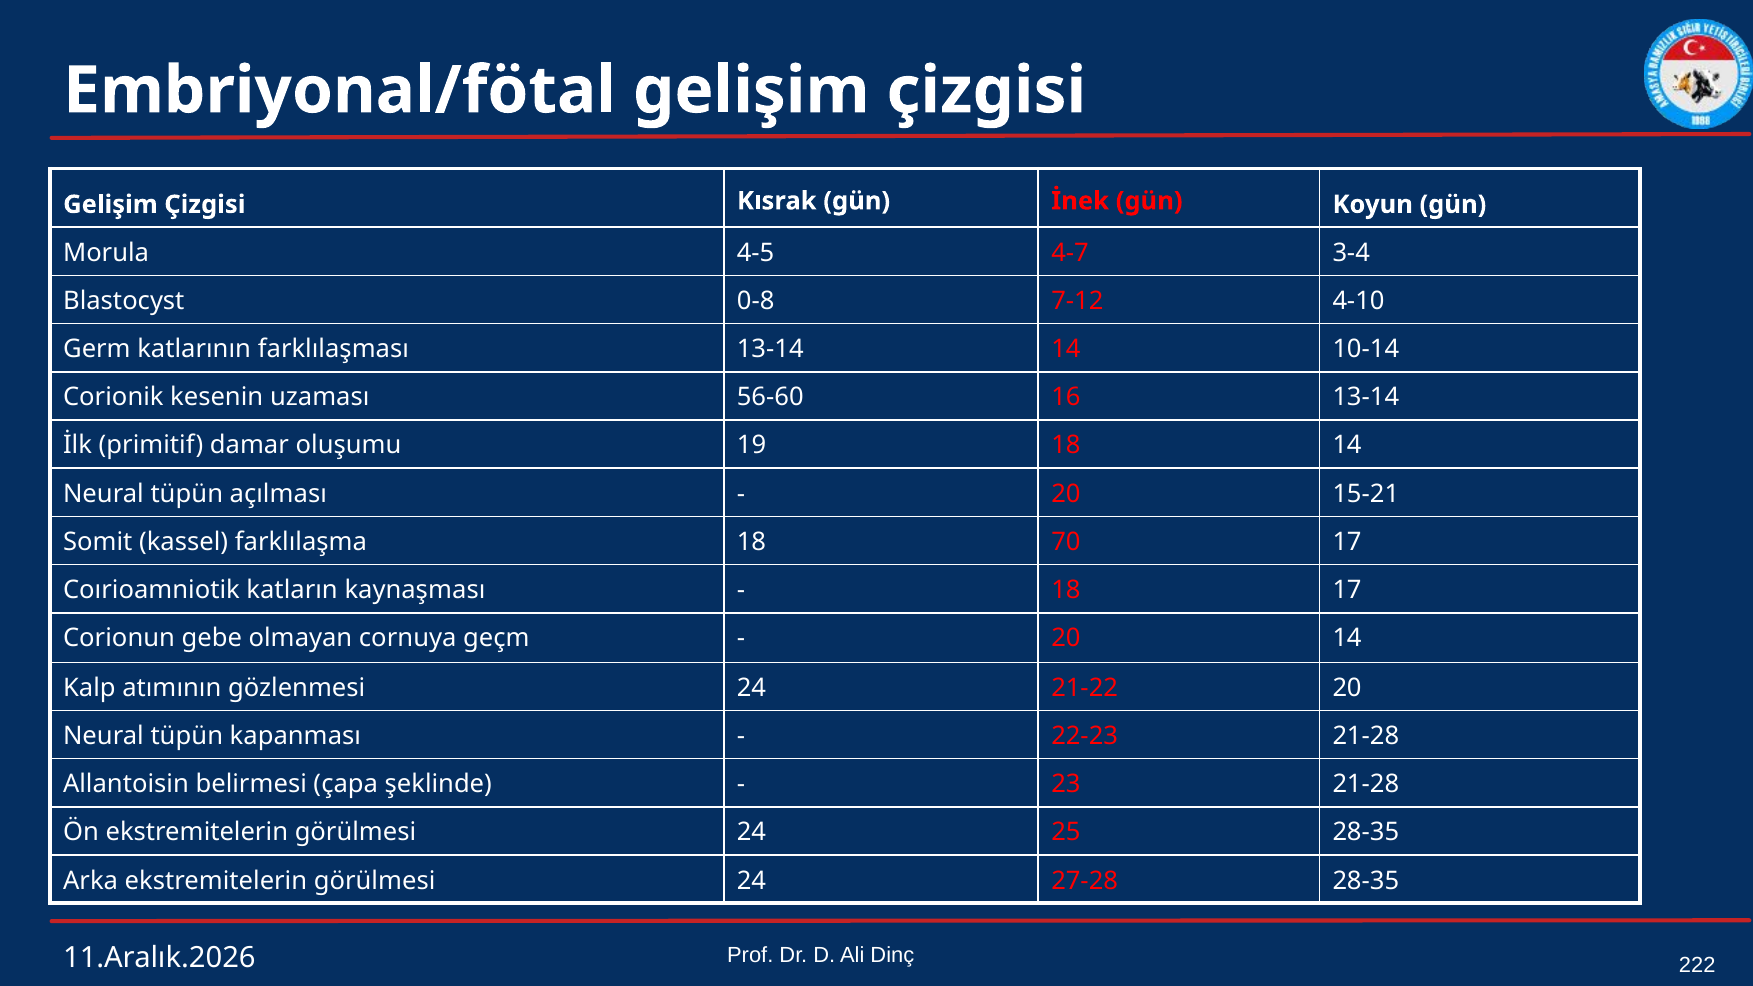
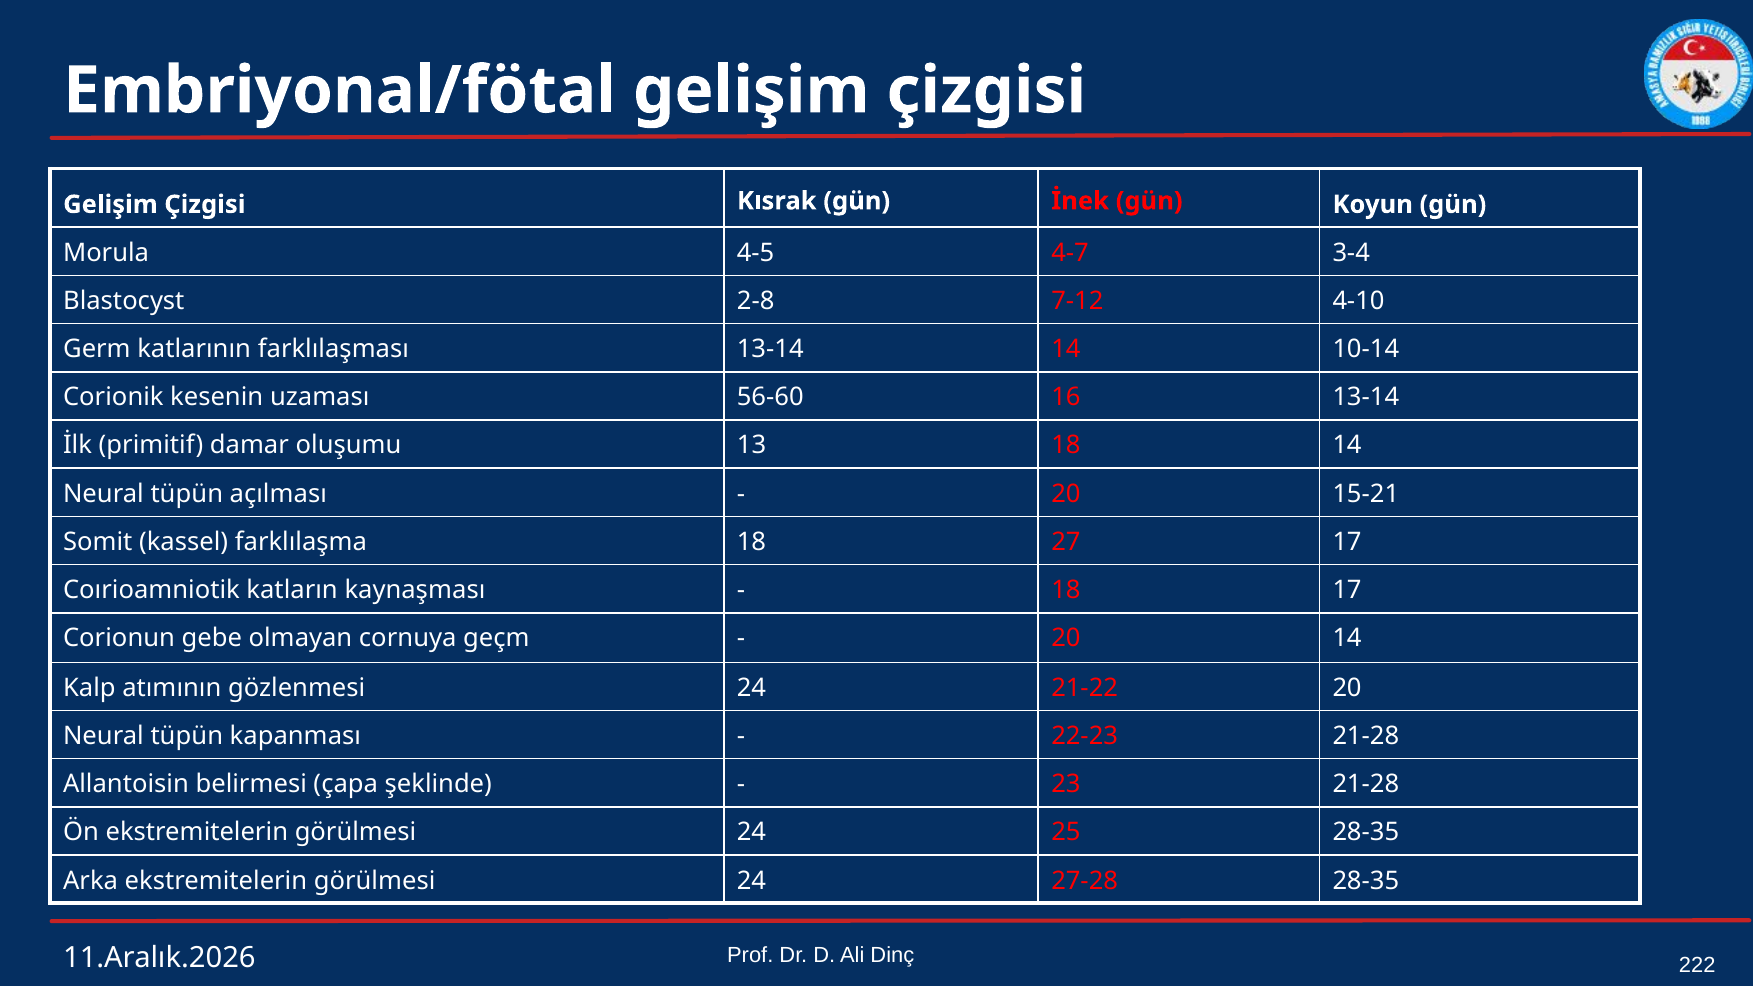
0-8: 0-8 -> 2-8 (756, 301)
19: 19 -> 13 (752, 446)
70: 70 -> 27 (1066, 542)
